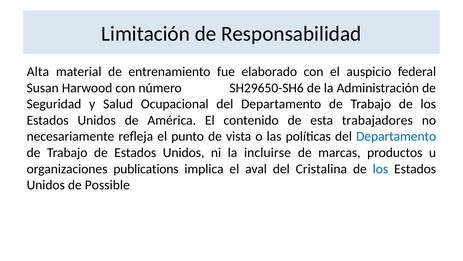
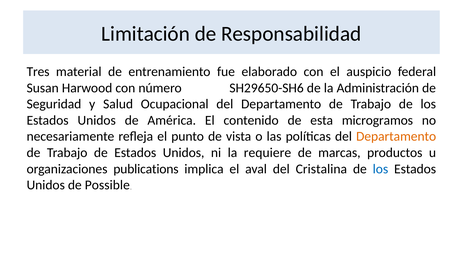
Alta: Alta -> Tres (38, 72)
trabajadores: trabajadores -> microgramos (377, 120)
Departamento colour: blue -> orange (396, 136)
incluirse: incluirse -> requiere (267, 152)
